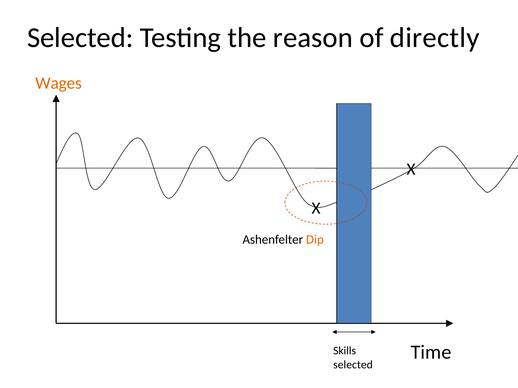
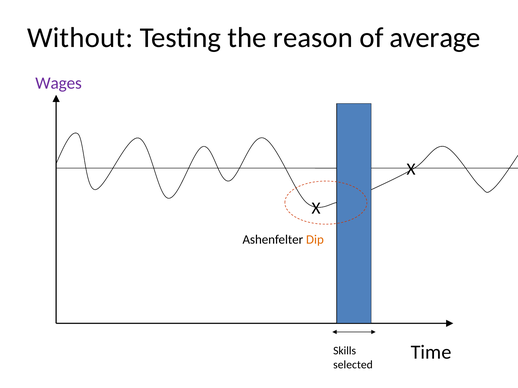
Selected: Selected -> Without (80, 38)
directly: directly -> average (435, 38)
Wages colour: orange -> purple (59, 83)
